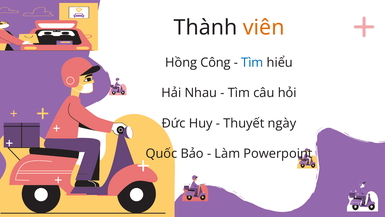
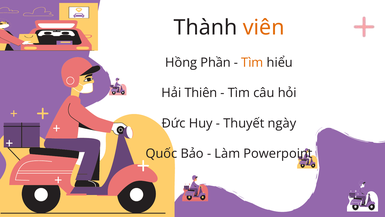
Công: Công -> Phần (216, 62)
Tìm colour: blue -> orange (252, 62)
Nhau: Nhau -> Thiên (201, 93)
